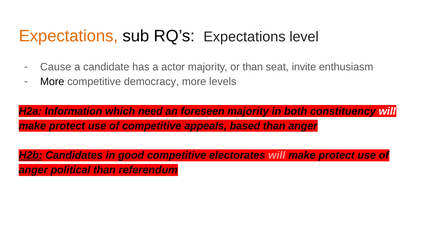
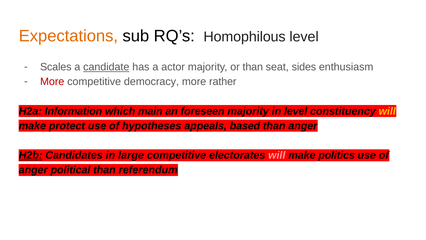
RQ’s Expectations: Expectations -> Homophilous (245, 37)
Cause: Cause -> Scales (56, 67)
candidate underline: none -> present (106, 67)
invite: invite -> sides (304, 67)
More colour: black -> red (52, 82)
levels: levels -> rather (223, 82)
need: need -> main (150, 111)
in both: both -> level (296, 111)
will colour: white -> yellow (387, 111)
of competitive: competitive -> hypotheses (152, 126)
good: good -> large (131, 155)
protect: protect -> politics (337, 155)
